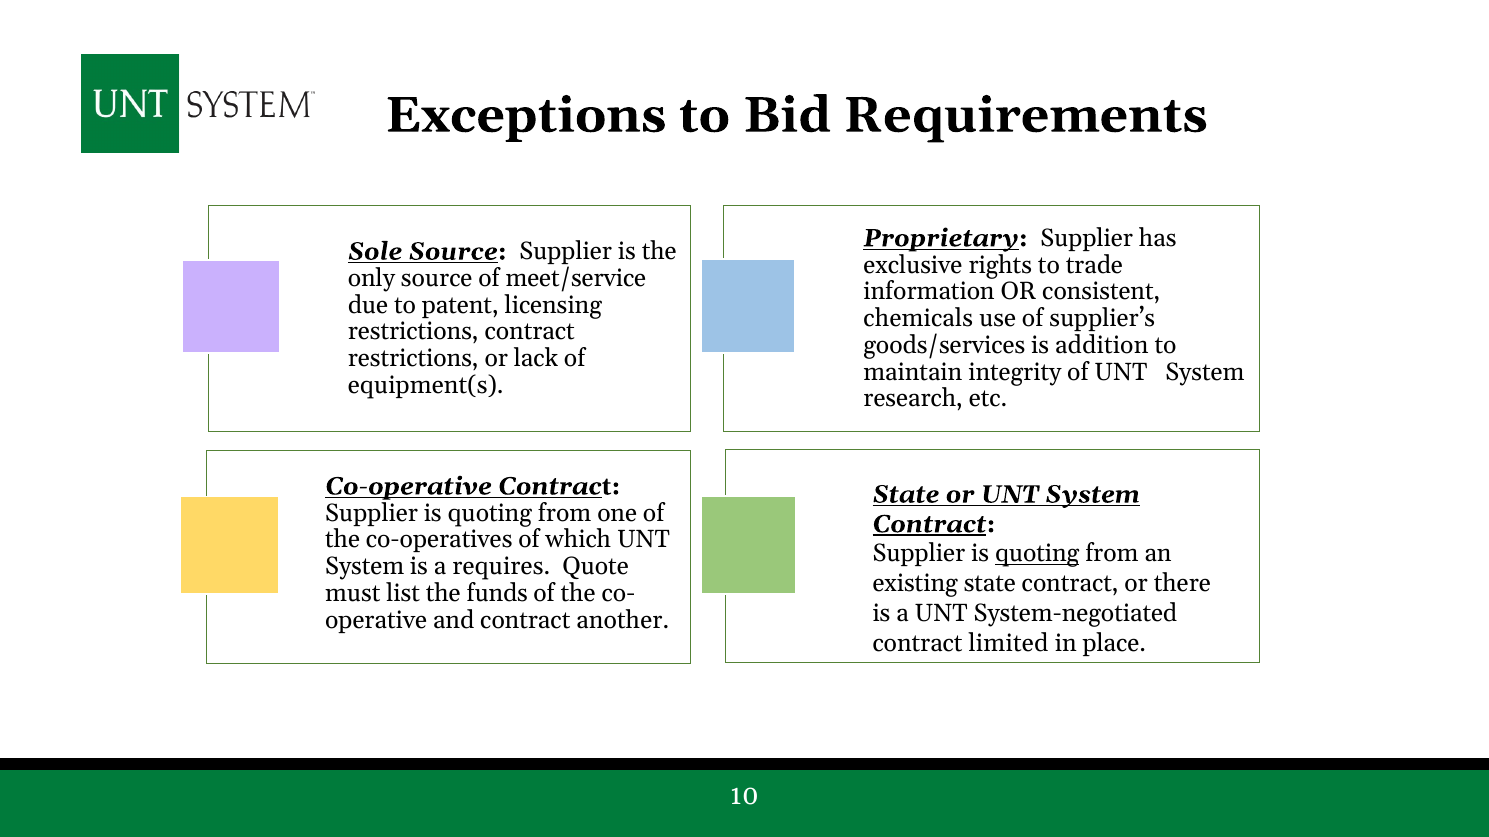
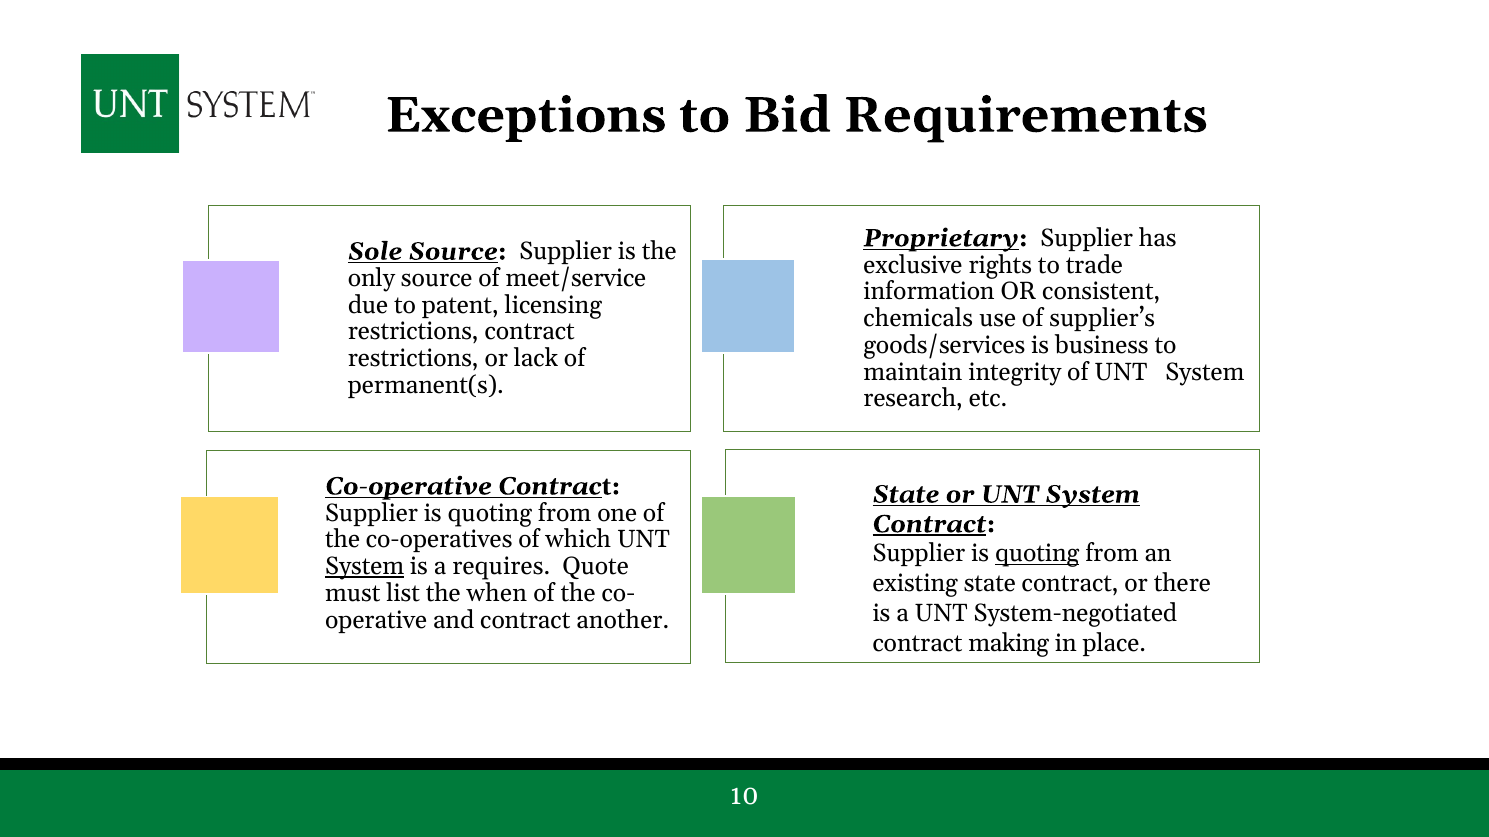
addition: addition -> business (1102, 345)
equipment(s: equipment(s -> permanent(s (426, 385)
System underline: none -> present (365, 567)
funds: funds -> when (497, 594)
limited: limited -> making (1009, 643)
